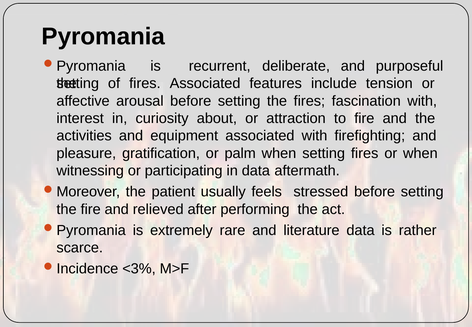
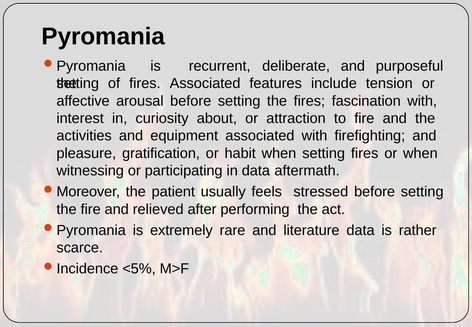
palm: palm -> habit (240, 153)
<3%: <3% -> <5% (139, 269)
